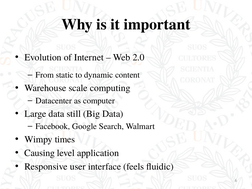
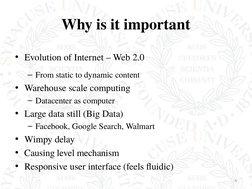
times: times -> delay (65, 139)
application: application -> mechanism (98, 153)
